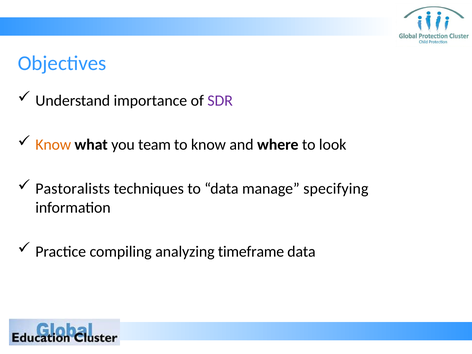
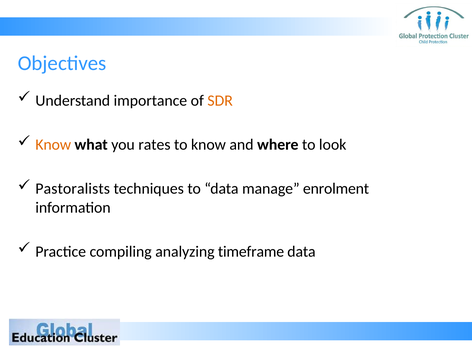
SDR colour: purple -> orange (220, 101)
team: team -> rates (154, 145)
specifying: specifying -> enrolment (336, 189)
